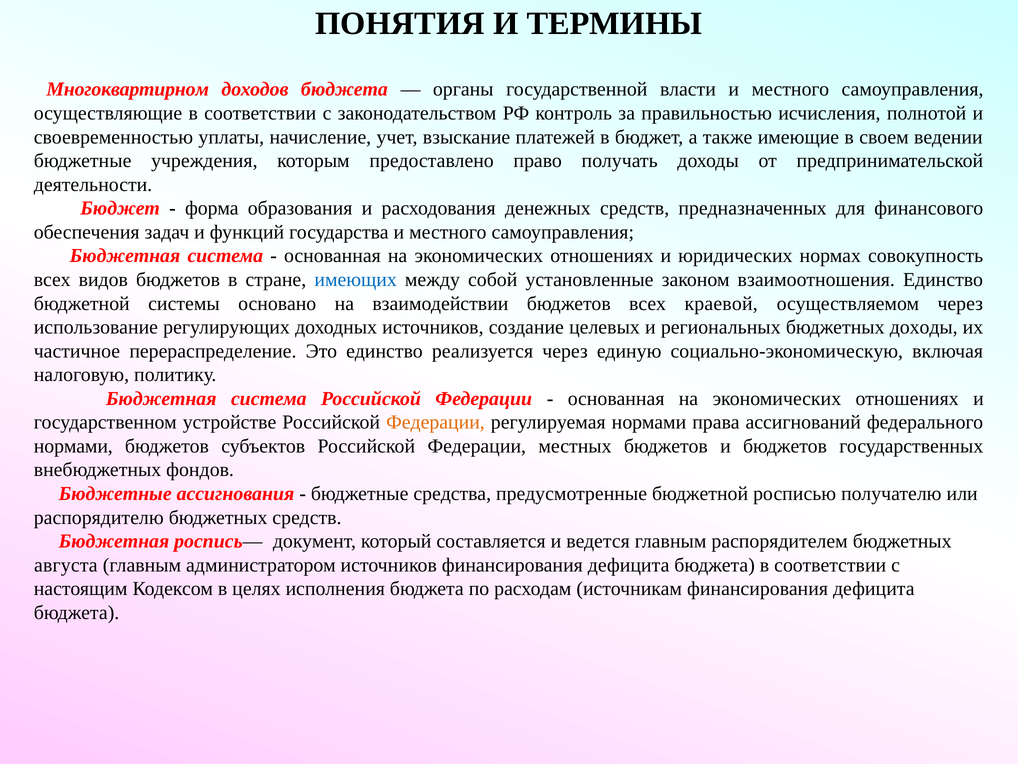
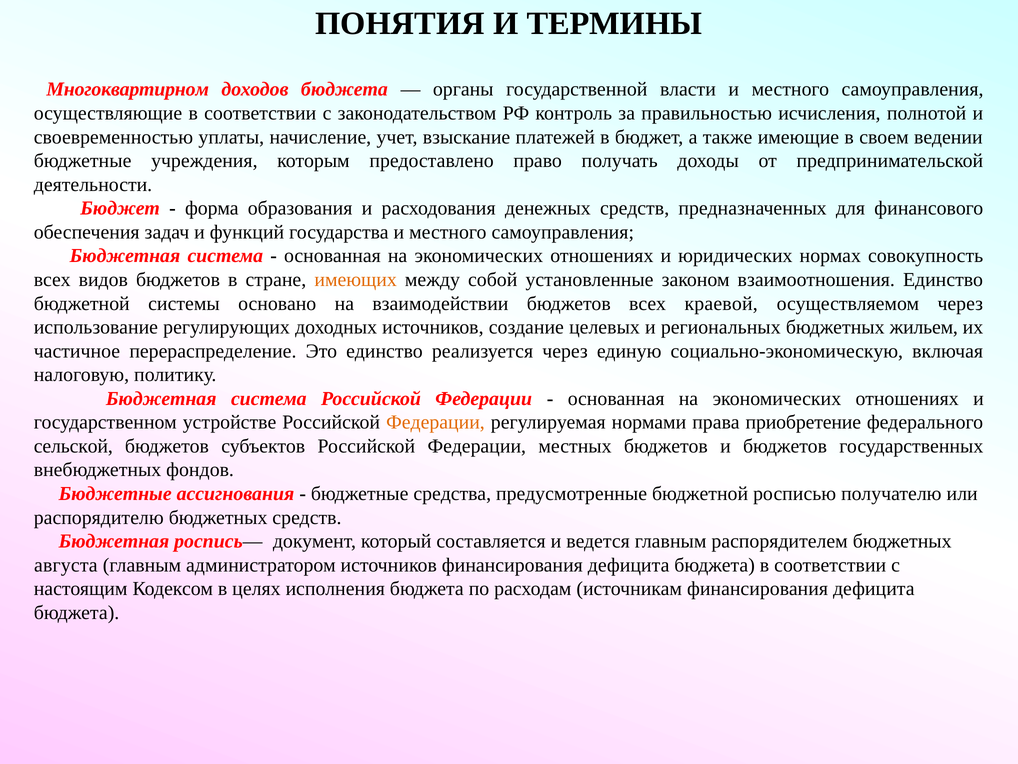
имеющих colour: blue -> orange (356, 280)
бюджетных доходы: доходы -> жильем (924, 327)
ассигнований: ассигнований -> приобретение (803, 422)
нормами: нормами -> сельской (73, 446)
